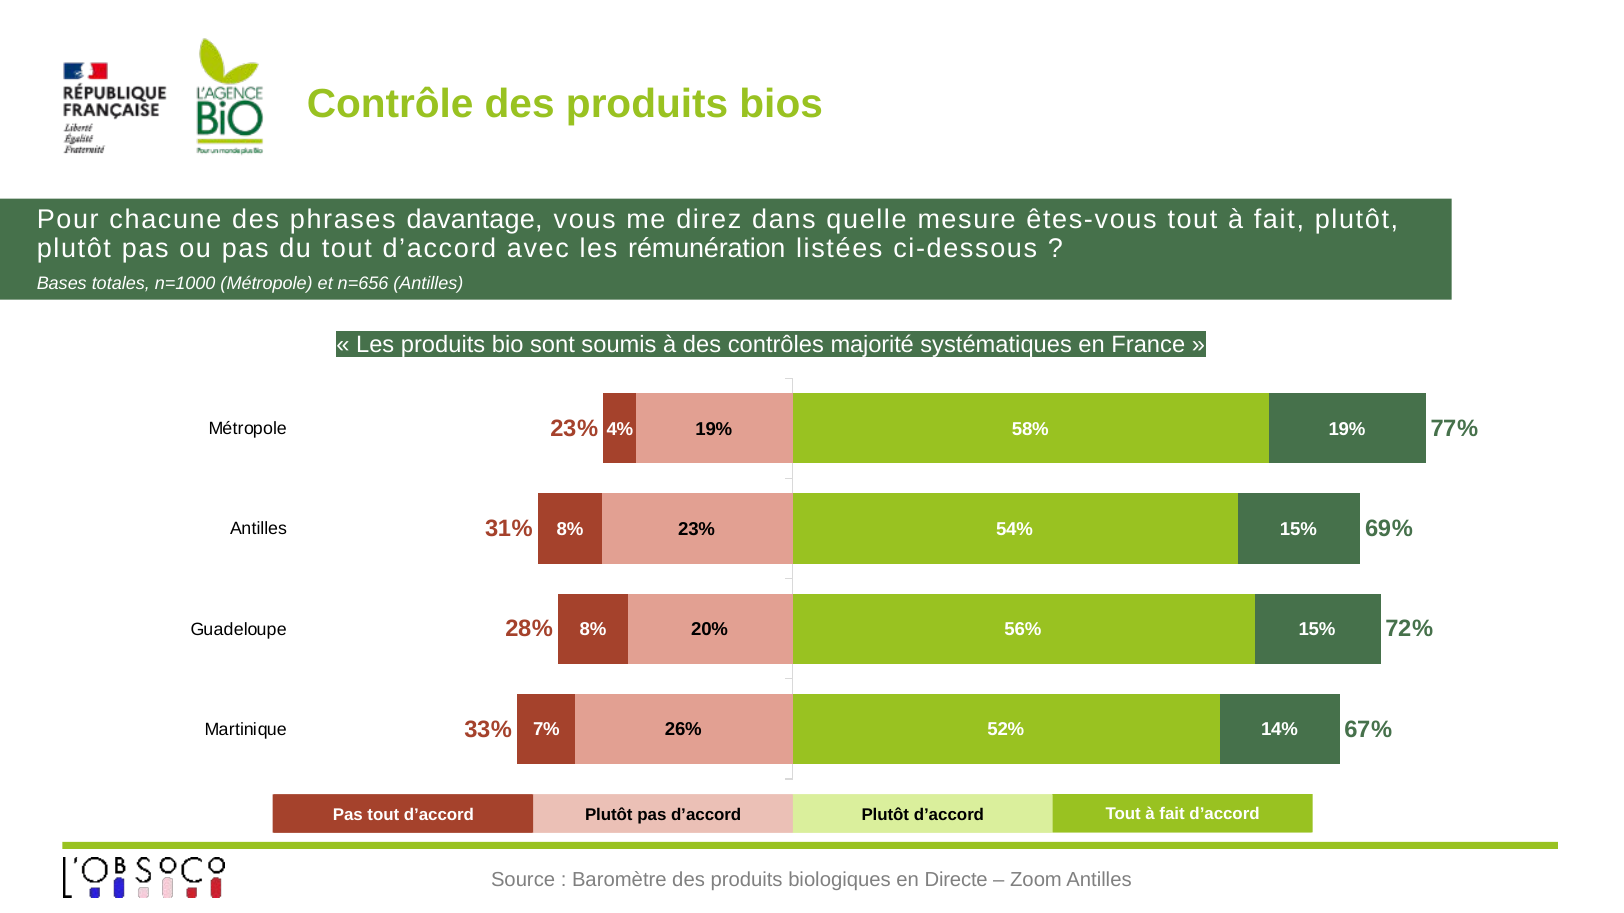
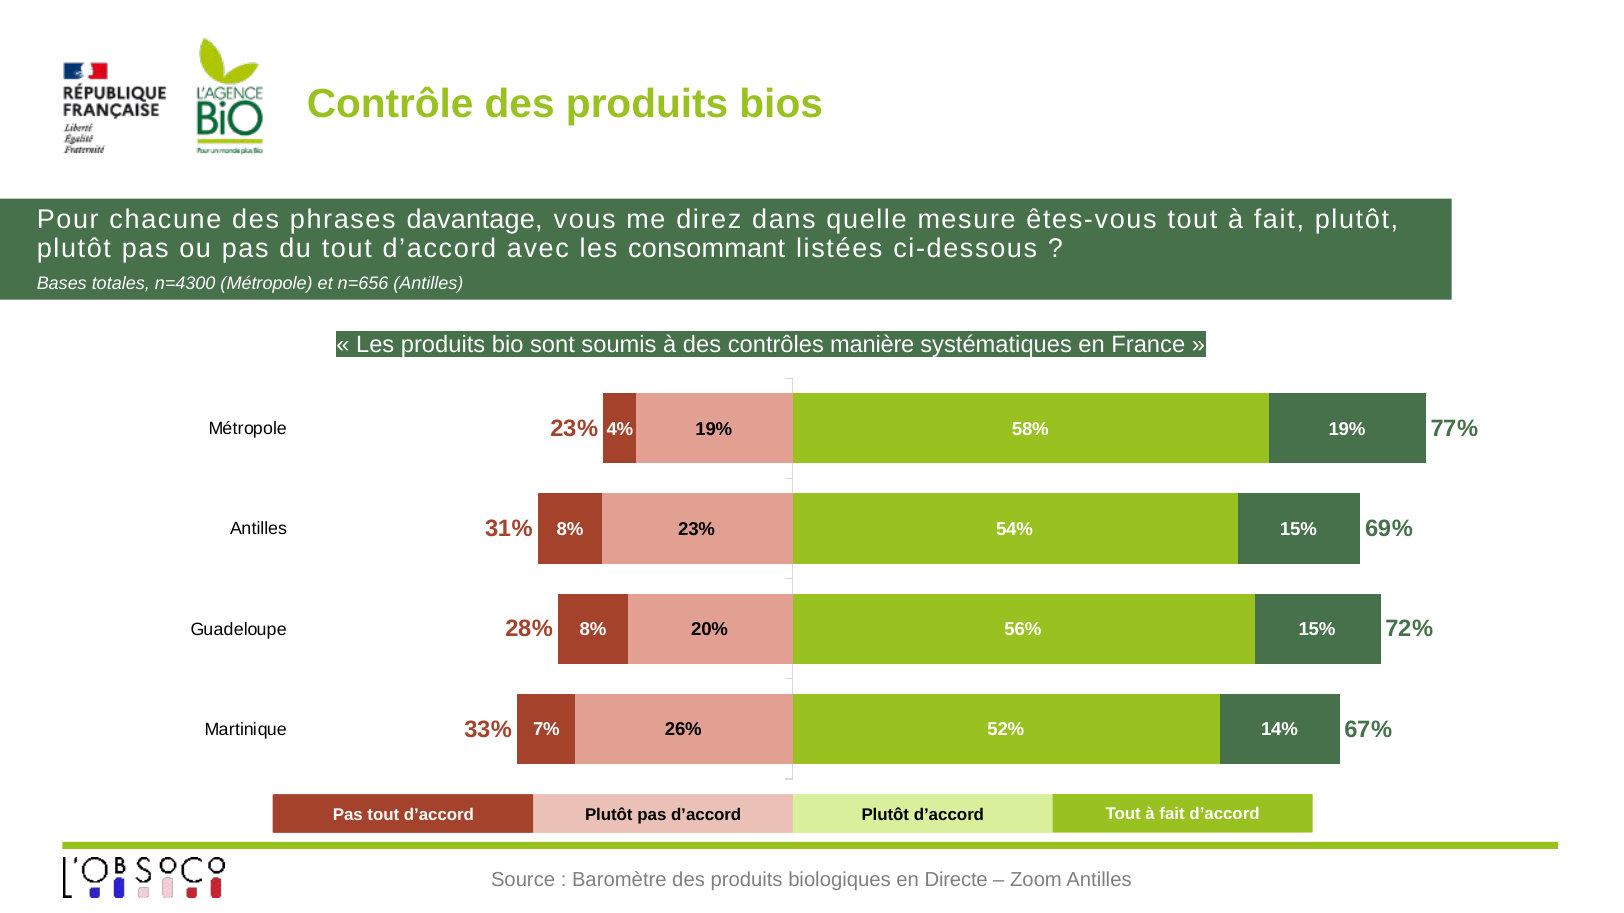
rémunération: rémunération -> consommant (707, 249)
n=1000: n=1000 -> n=4300 (185, 284)
majorité: majorité -> manière (872, 344)
